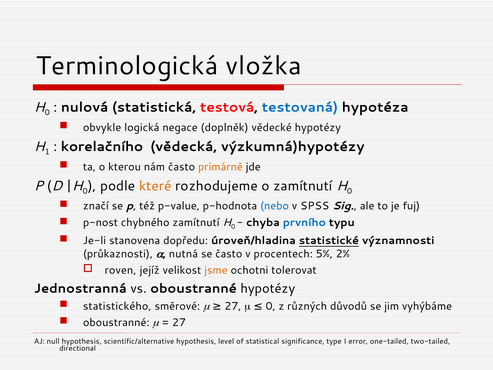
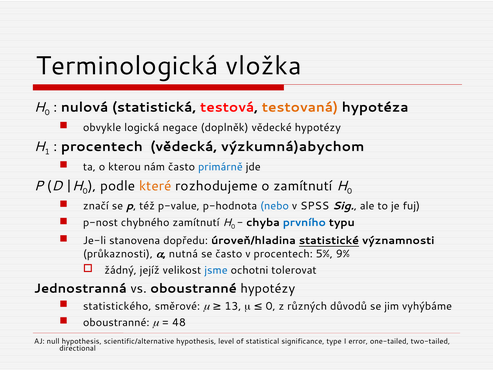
testovaná colour: blue -> orange (300, 107)
korelačního: korelačního -> procentech (102, 146)
výzkumná)hypotézy: výzkumná)hypotézy -> výzkumná)abychom (293, 146)
primárně colour: orange -> blue (220, 167)
2%: 2% -> 9% (343, 254)
roven: roven -> žádný (121, 270)
jsme colour: orange -> blue (216, 270)
27: 27 -> 13 (233, 306)
27: 27 -> 48 (179, 322)
